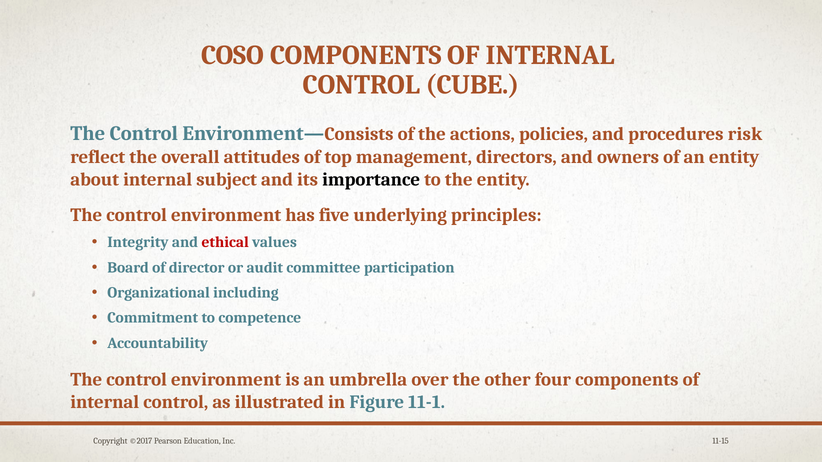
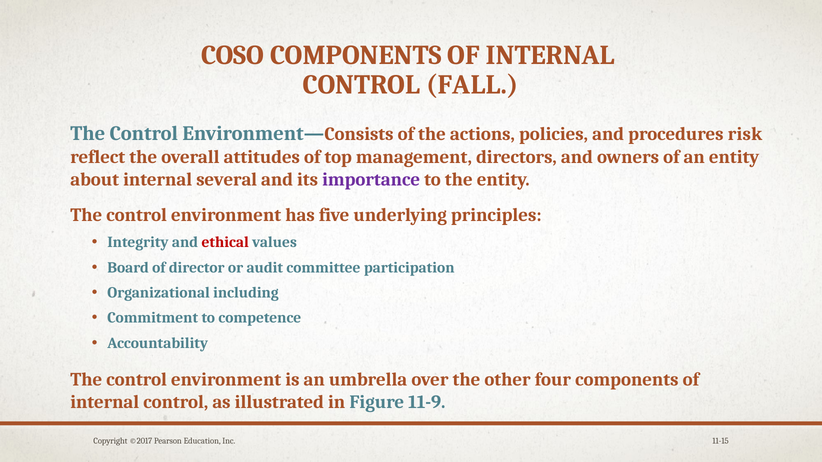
CUBE: CUBE -> FALL (472, 85)
subject: subject -> several (227, 180)
importance colour: black -> purple (371, 180)
11-1: 11-1 -> 11-9 (427, 402)
